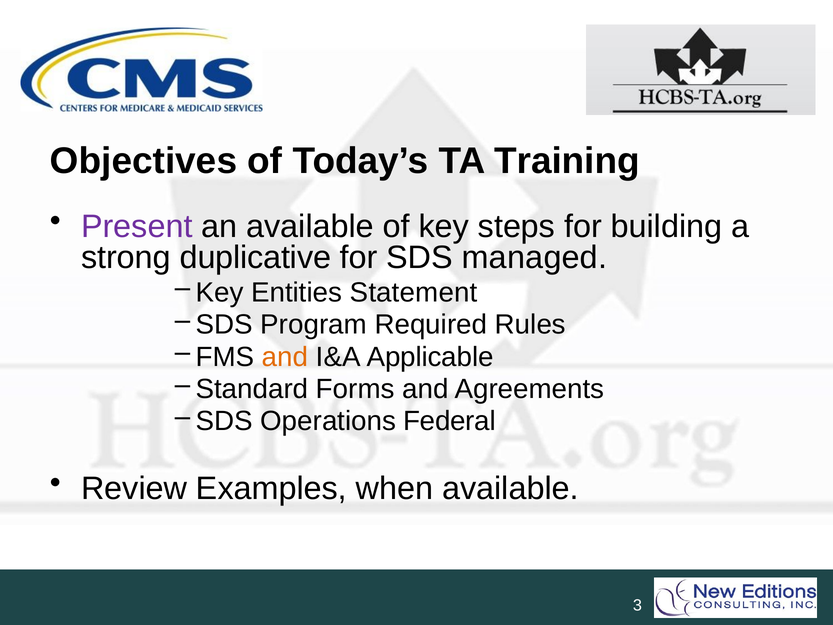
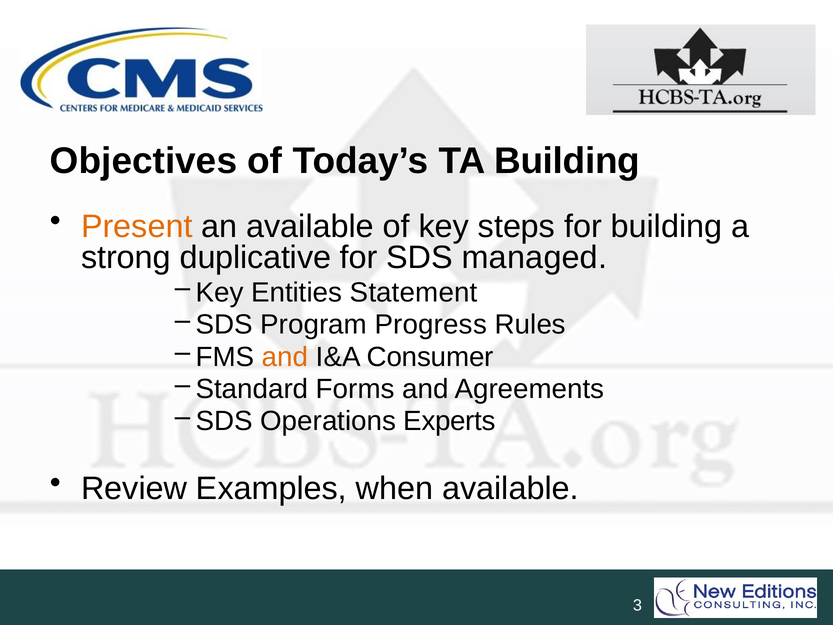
TA Training: Training -> Building (567, 161)
Present colour: purple -> orange (137, 227)
Required: Required -> Progress (431, 324)
Applicable: Applicable -> Consumer (430, 357)
Federal: Federal -> Experts (450, 421)
